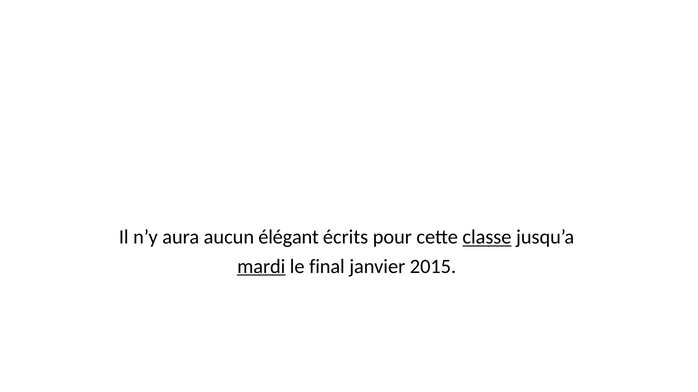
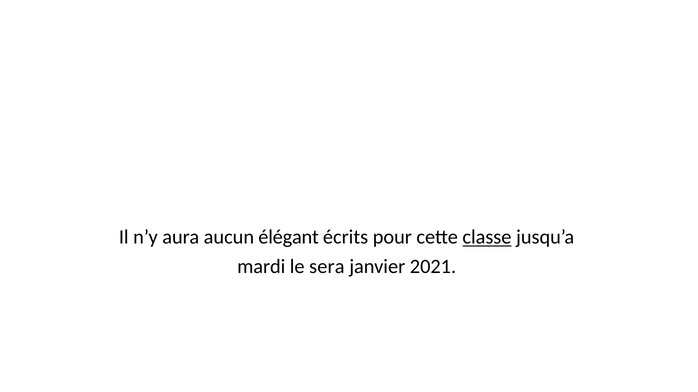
mardi underline: present -> none (261, 267)
final: final -> sera (327, 267)
2015: 2015 -> 2021 (433, 267)
